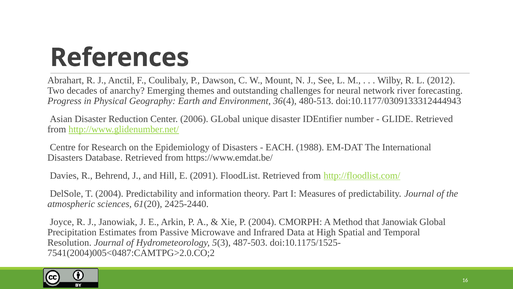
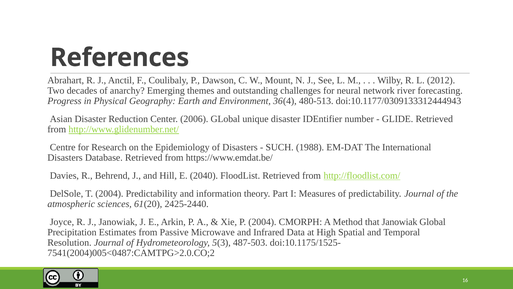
EACH: EACH -> SUCH (280, 147)
2091: 2091 -> 2040 (204, 175)
